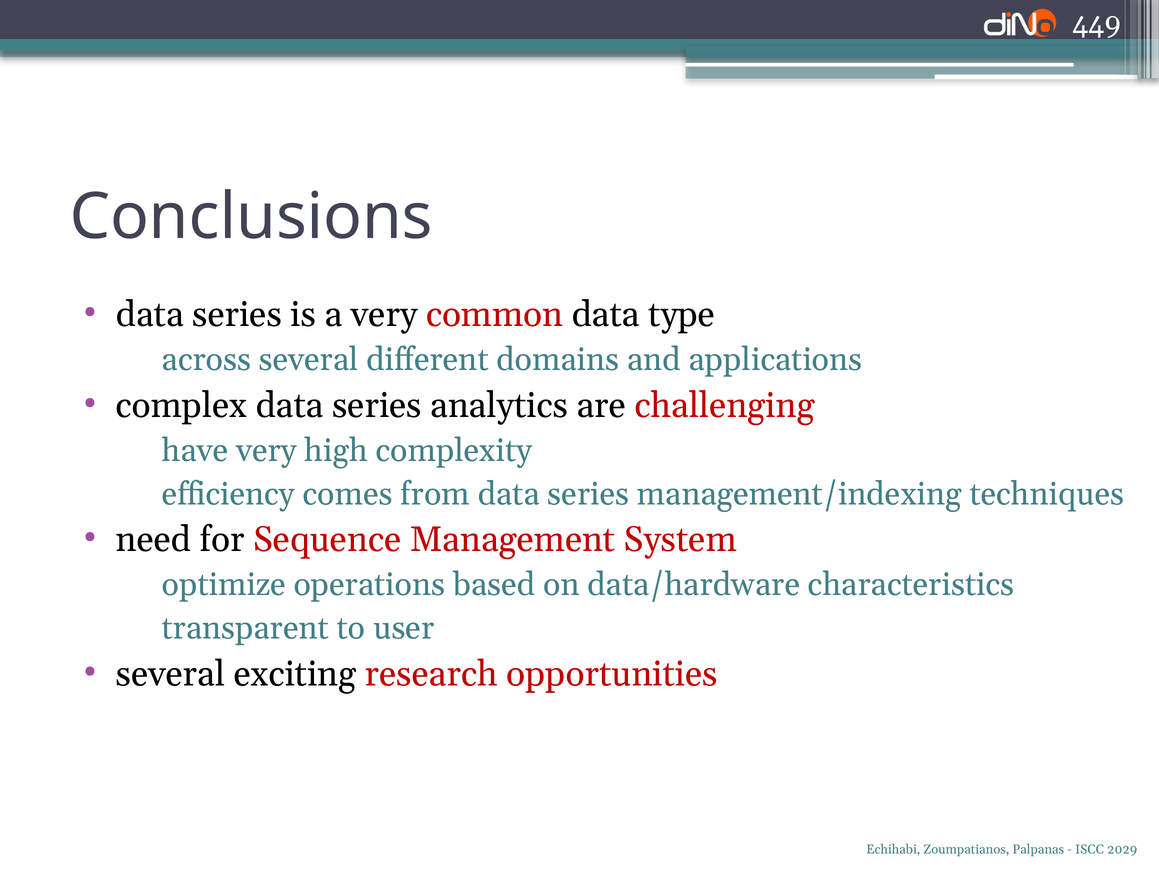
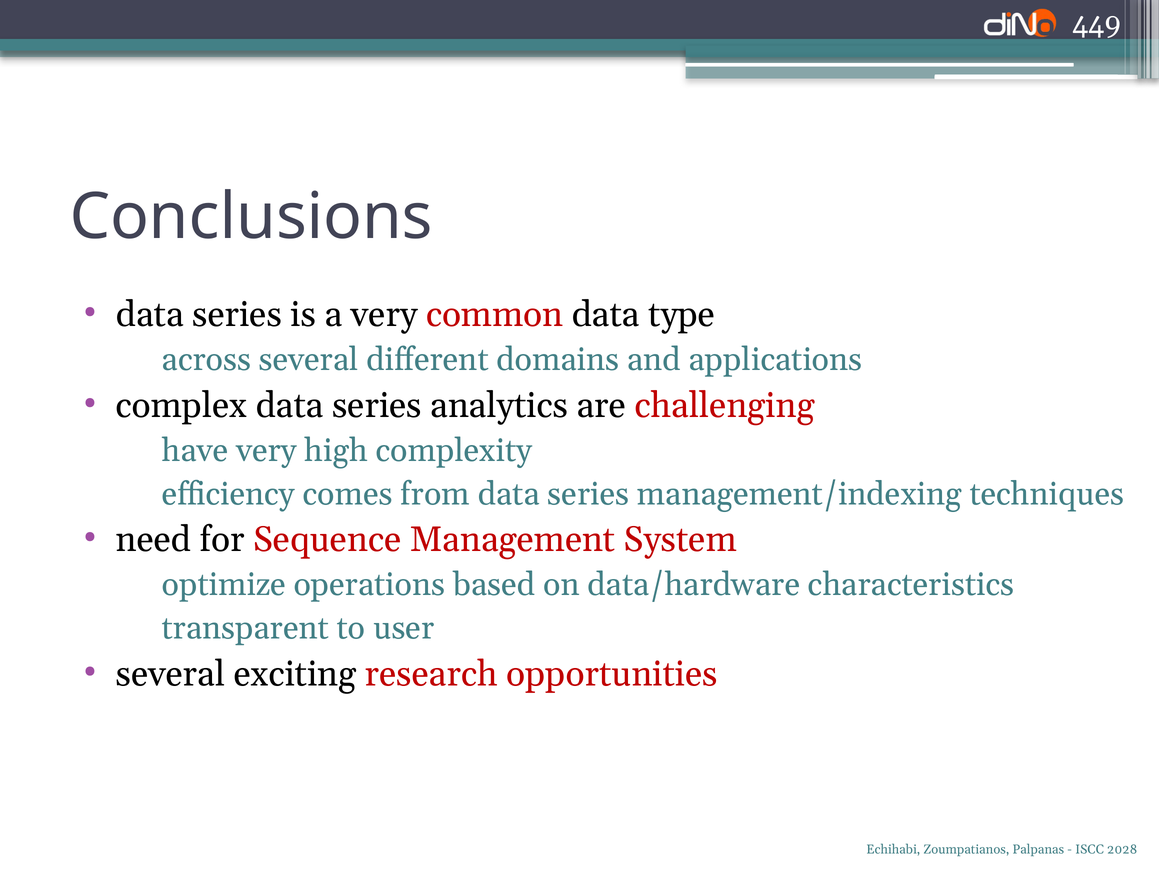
2029: 2029 -> 2028 (1122, 850)
